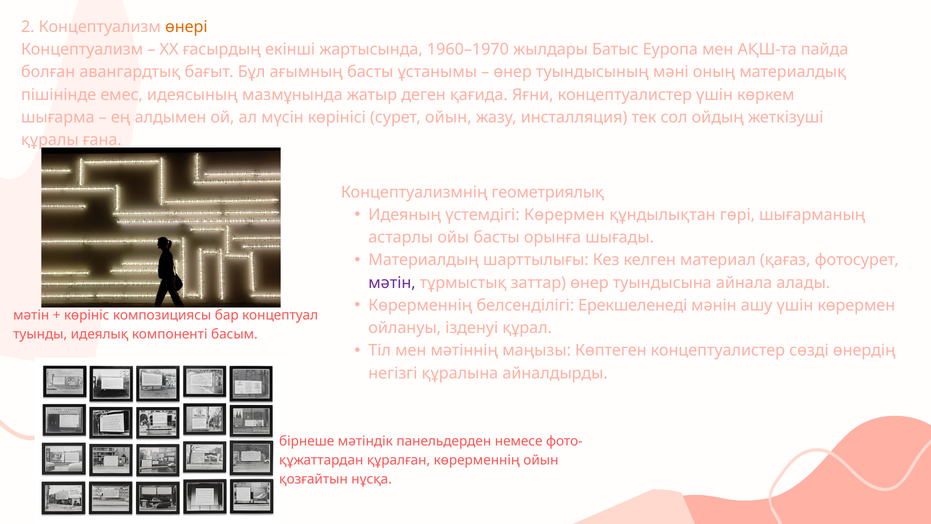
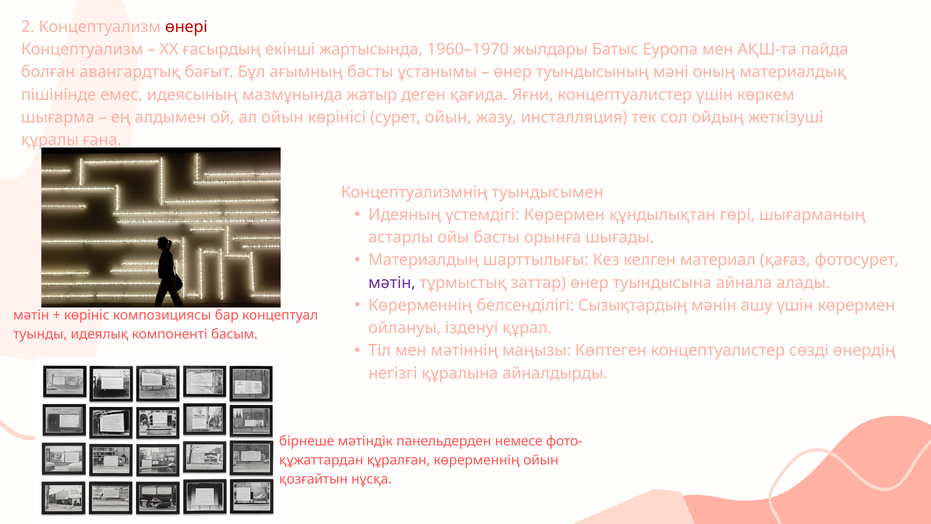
өнері colour: orange -> red (186, 27)
ал мүсін: мүсін -> ойын (282, 117)
геометриялық: геометриялық -> туындысымен (548, 192)
Ерекшеленеді: Ерекшеленеді -> Сызықтардың (633, 305)
